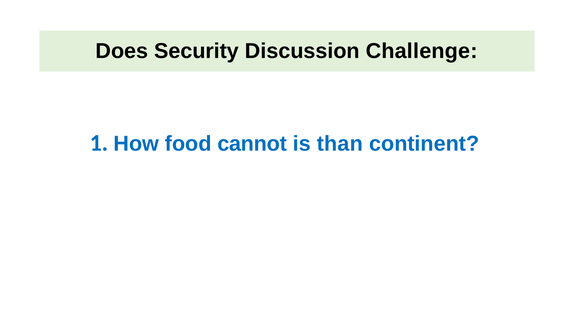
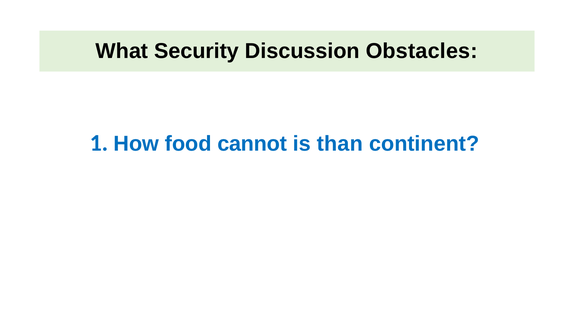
Does: Does -> What (122, 51)
Challenge: Challenge -> Obstacles (422, 51)
